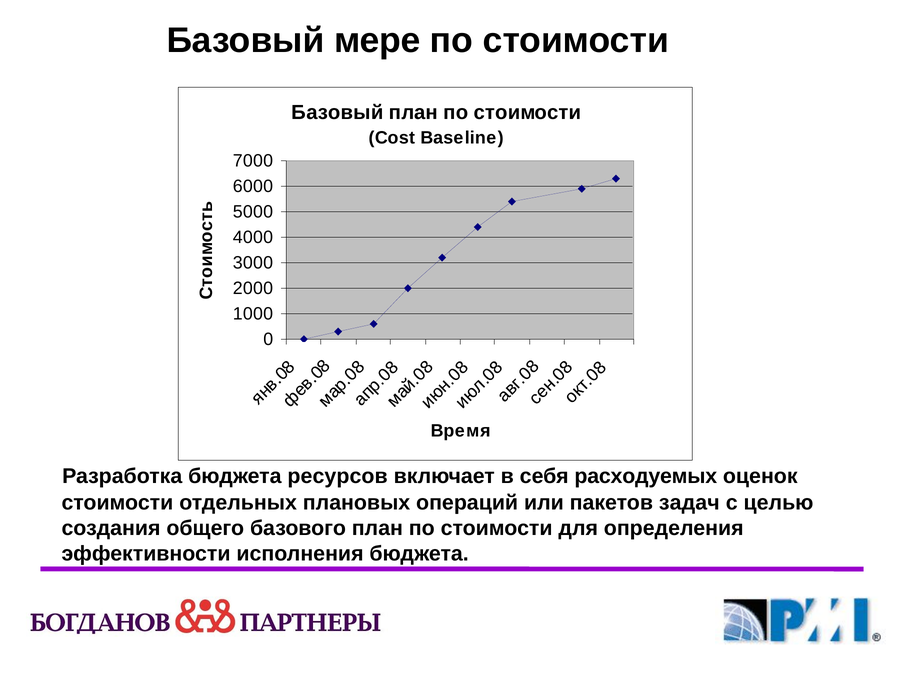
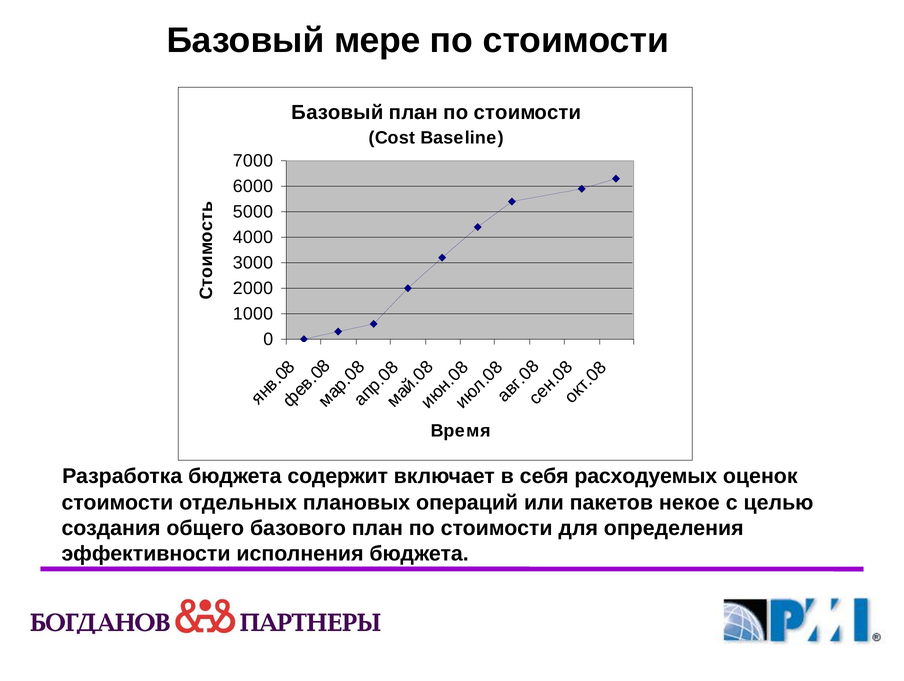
ресурсов: ресурсов -> содержит (338, 476)
задач: задач -> некое (689, 503)
